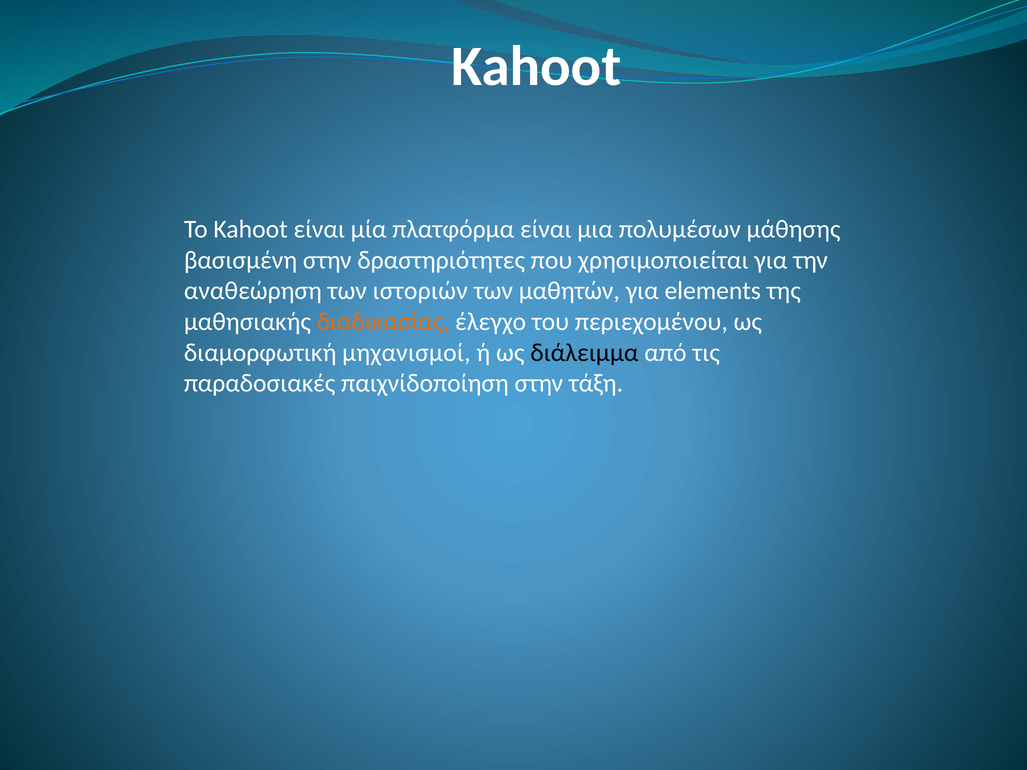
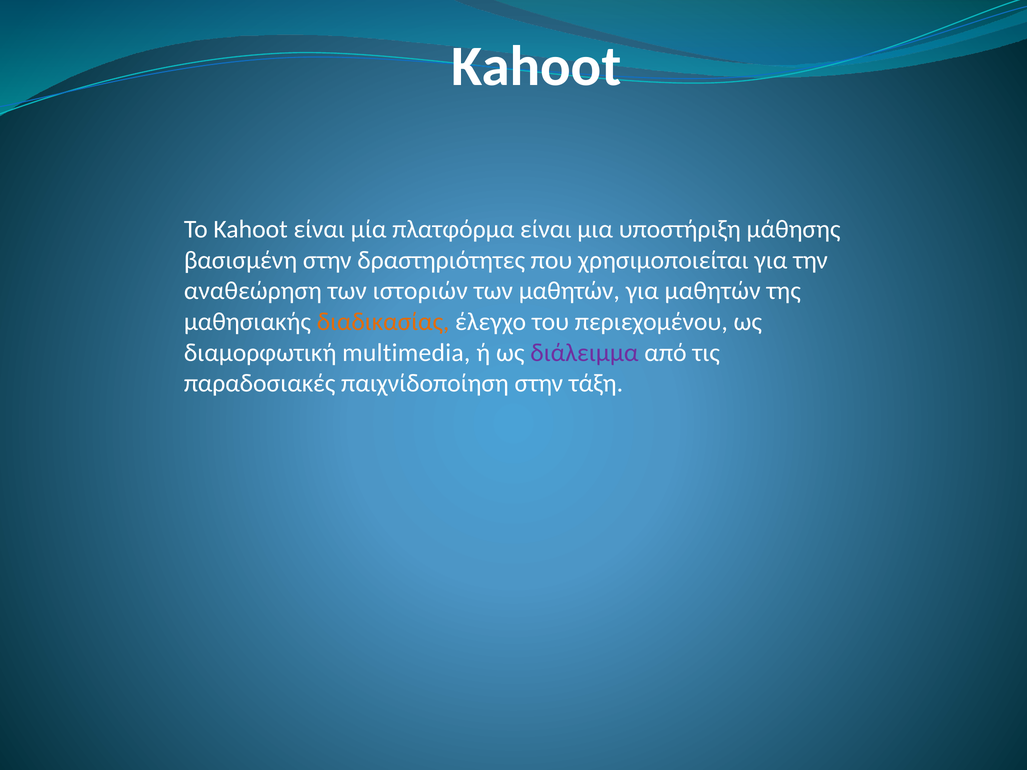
πολυμέσων: πολυμέσων -> υποστήριξη (680, 229)
για elements: elements -> μαθητών (713, 291)
μηχανισμοί: μηχανισμοί -> multimedia (406, 353)
διάλειμμα colour: black -> purple (584, 353)
